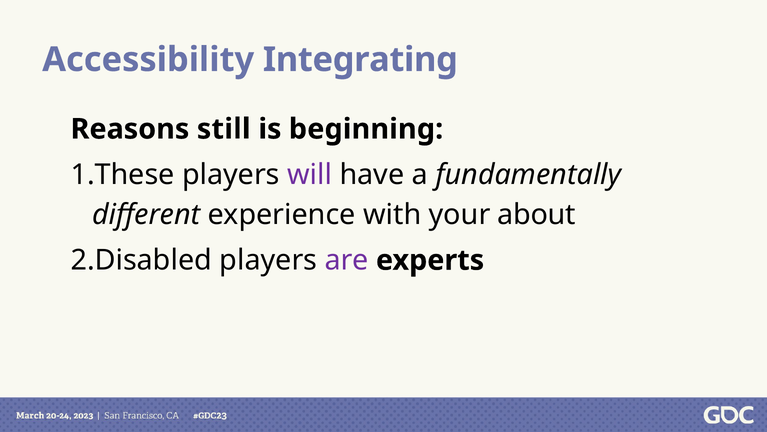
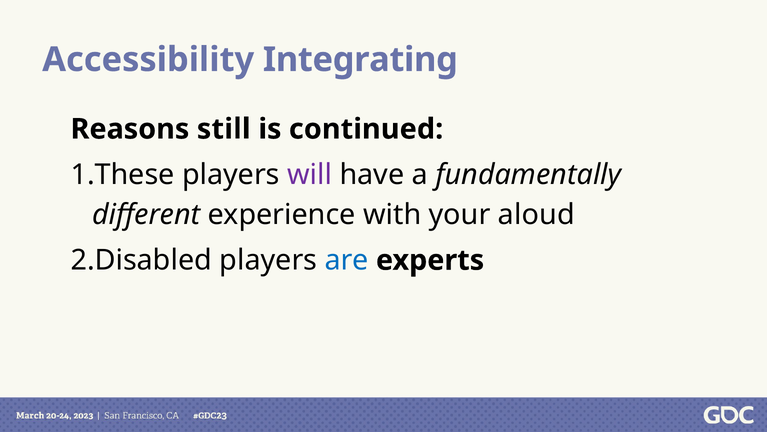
beginning: beginning -> continued (366, 129)
about: about -> aloud (536, 214)
are colour: purple -> blue (347, 260)
